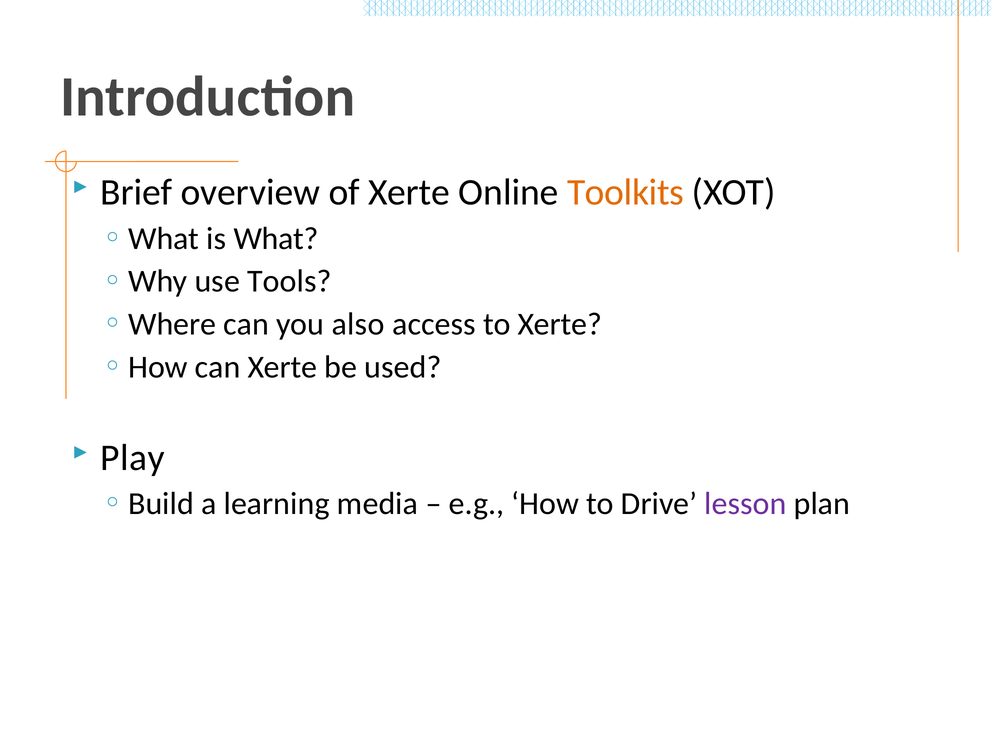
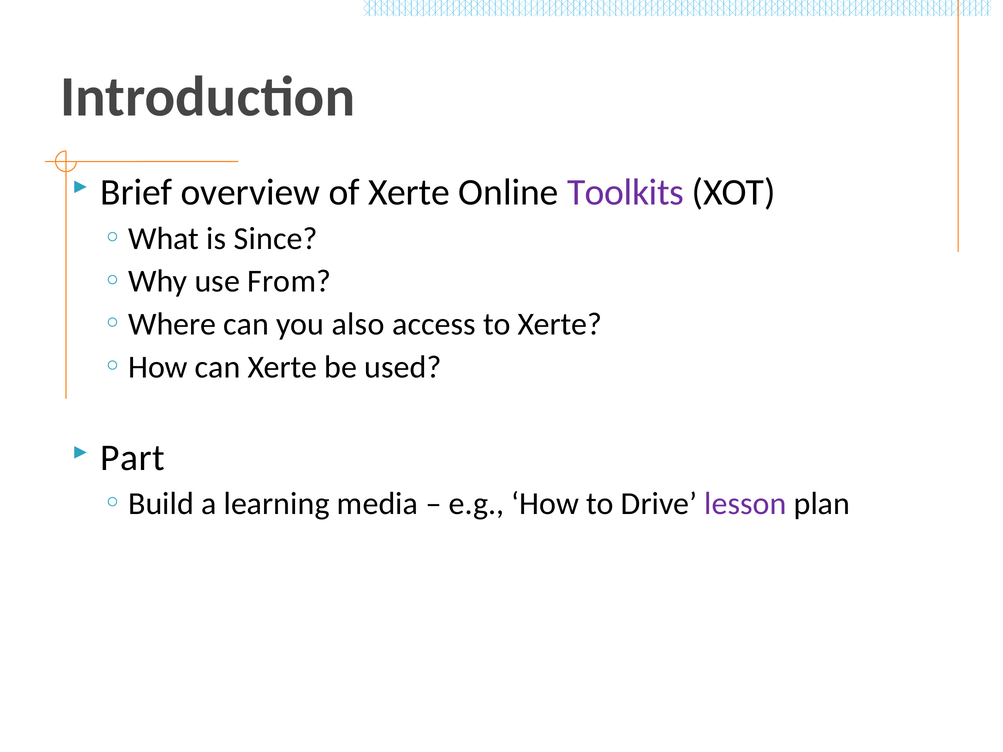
Toolkits colour: orange -> purple (625, 193)
What: What -> Since (276, 239)
Tools: Tools -> From (289, 281)
Play: Play -> Part (132, 458)
